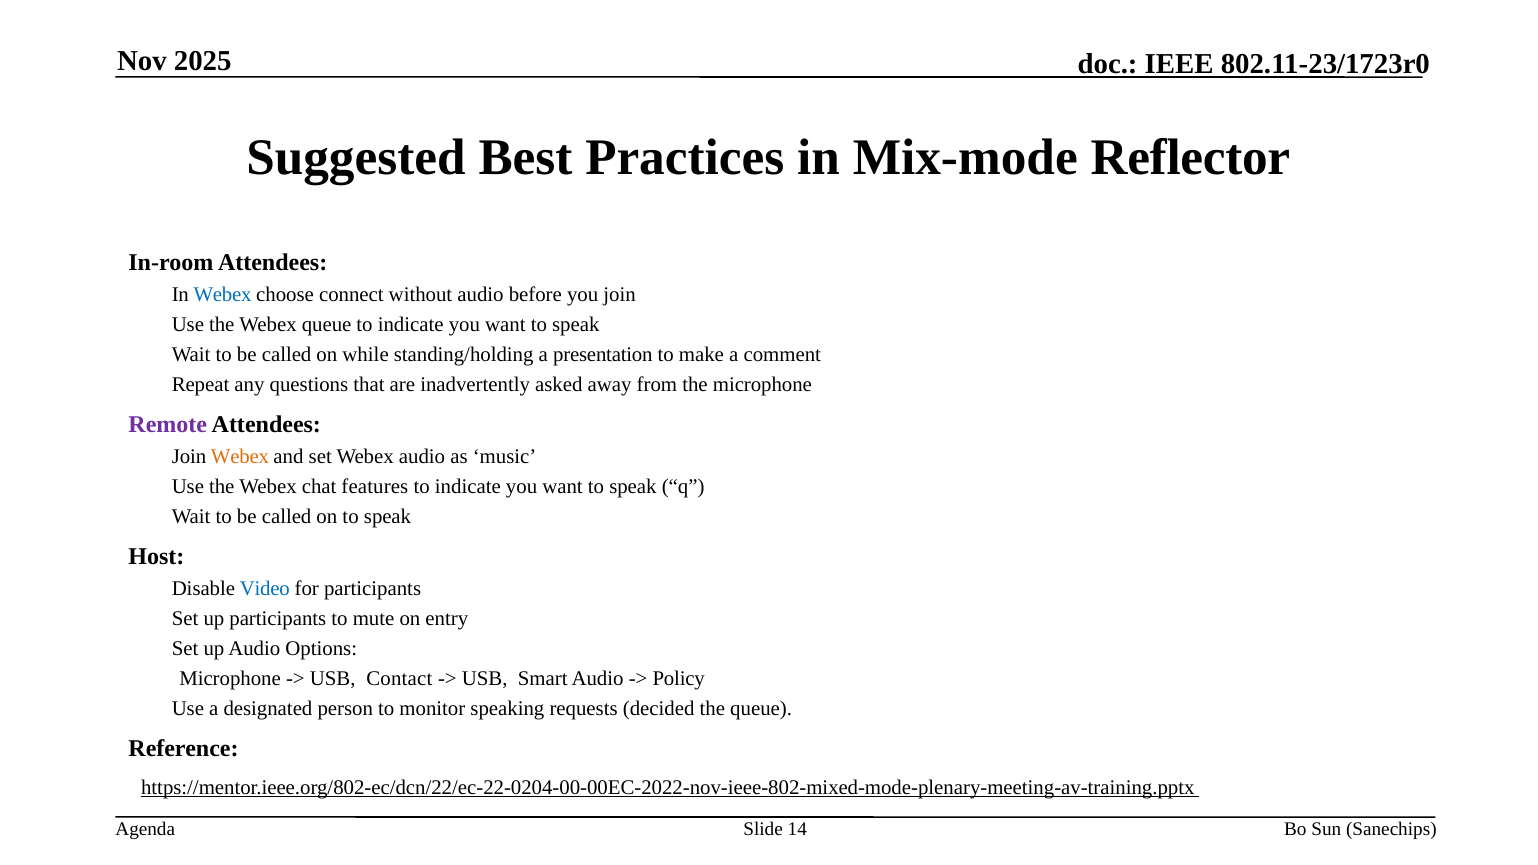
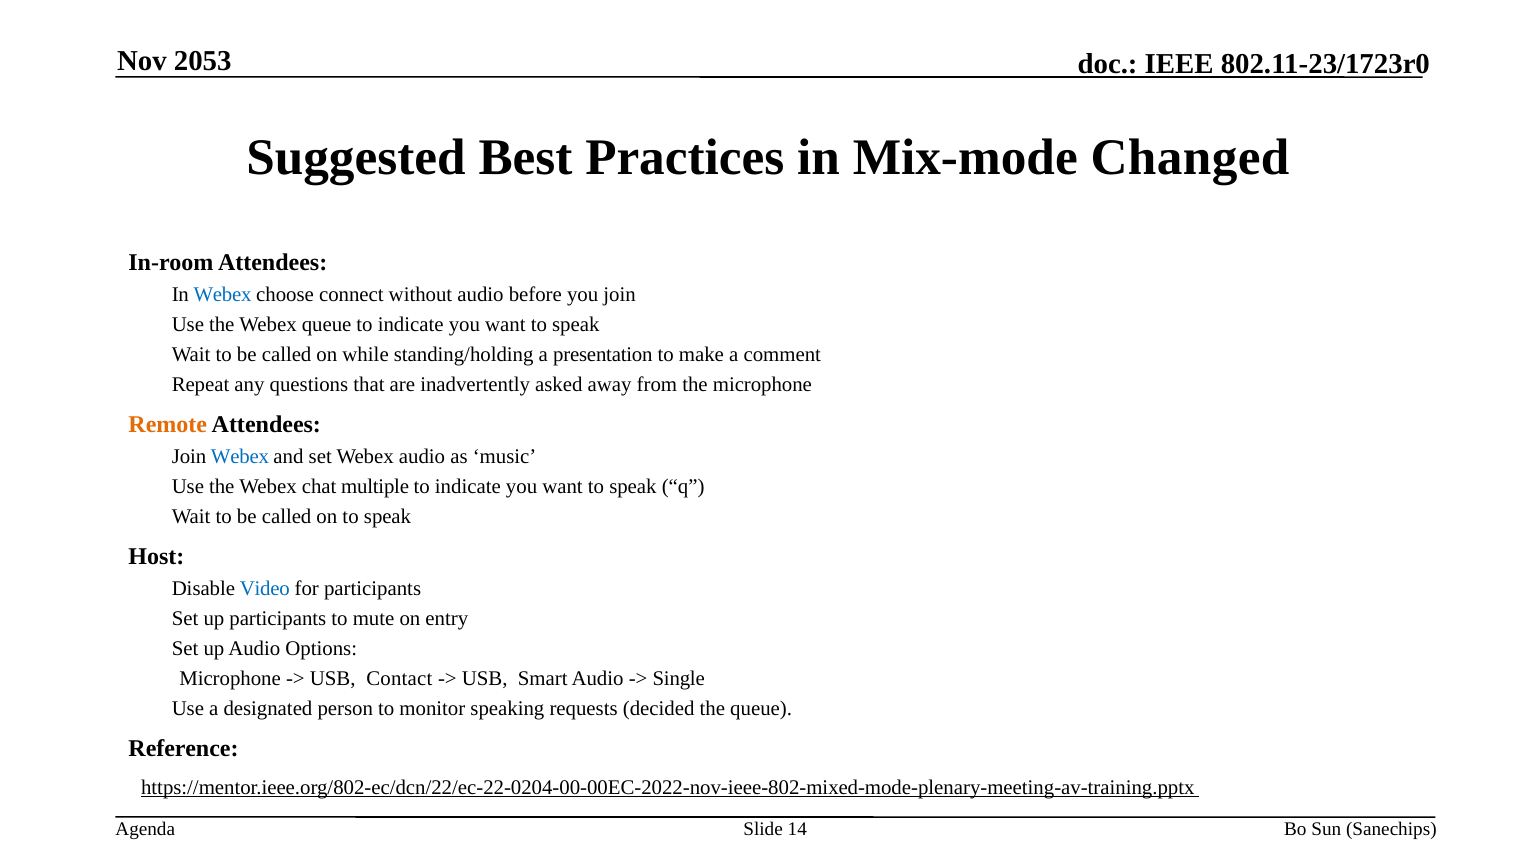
2025: 2025 -> 2053 (203, 61)
Reflector: Reflector -> Changed (1190, 157)
Remote colour: purple -> orange (168, 425)
Webex colour: orange -> blue (240, 457)
features: features -> multiple (375, 487)
Policy: Policy -> Single (679, 678)
